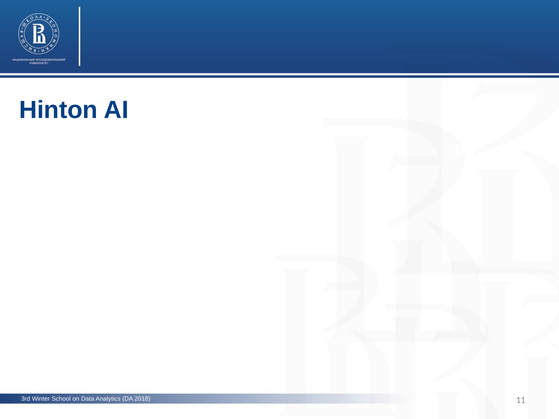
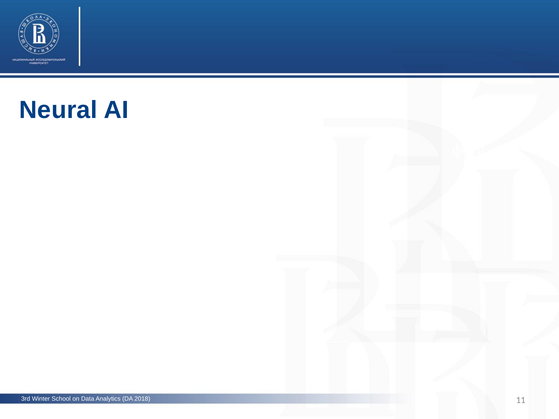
Hinton: Hinton -> Neural (58, 110)
